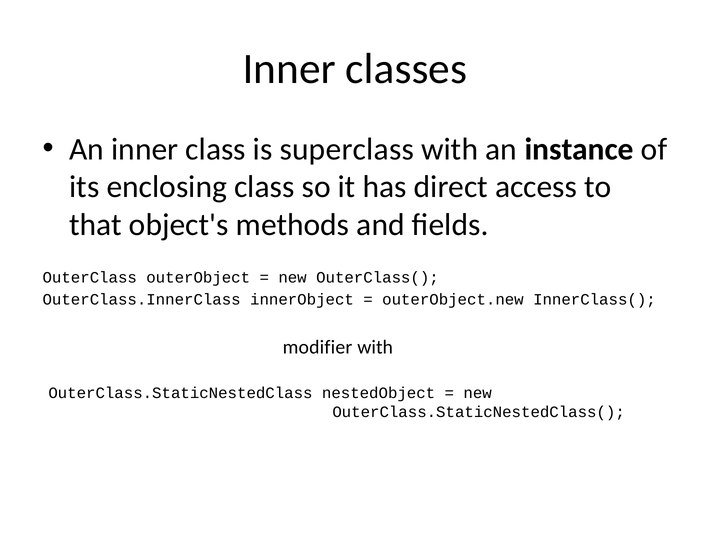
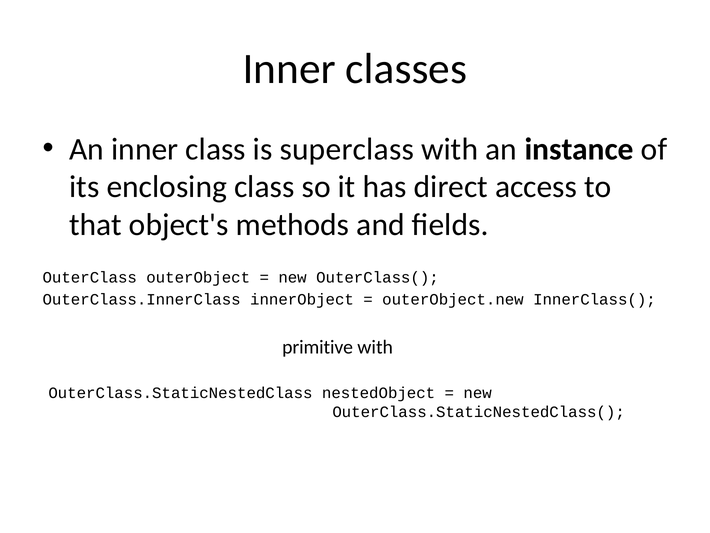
modifier: modifier -> primitive (318, 347)
